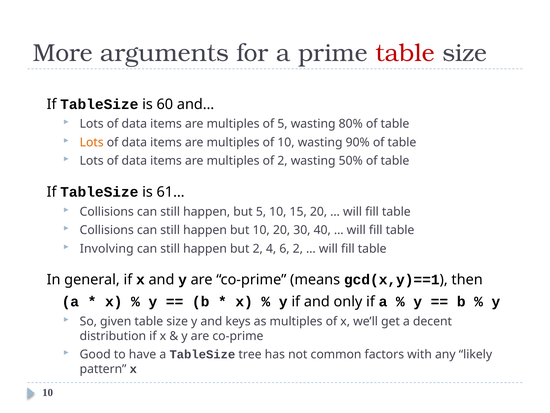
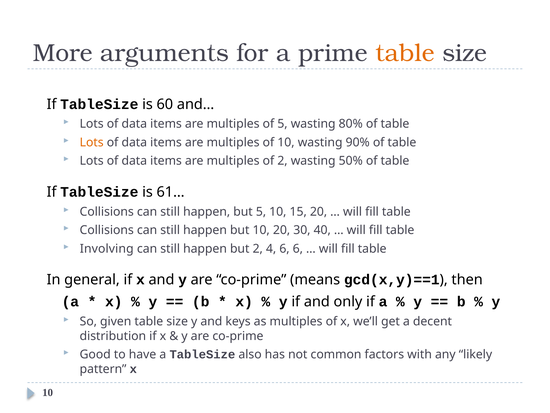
table colour: red -> orange (405, 53)
6 2: 2 -> 6 (298, 248)
tree: tree -> also (250, 354)
